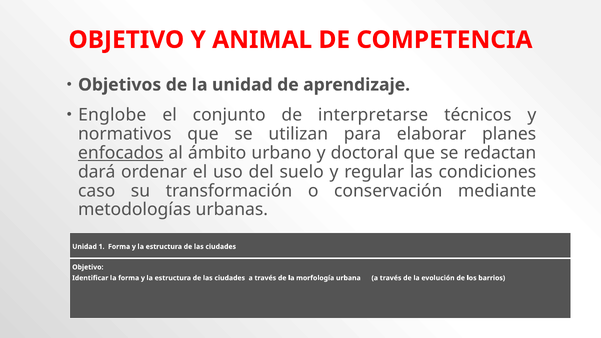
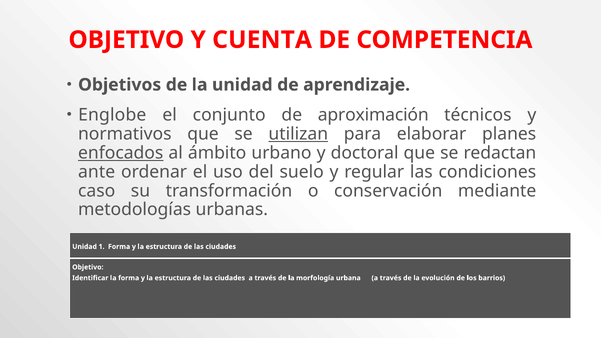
ANIMAL: ANIMAL -> CUENTA (262, 40)
interpretarse: interpretarse -> aproximación (373, 115)
utilizan underline: none -> present (298, 134)
dará: dará -> ante (97, 172)
